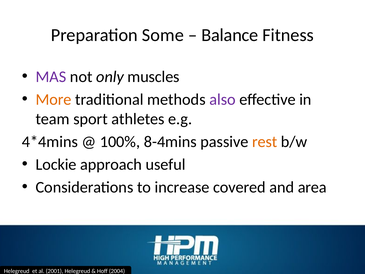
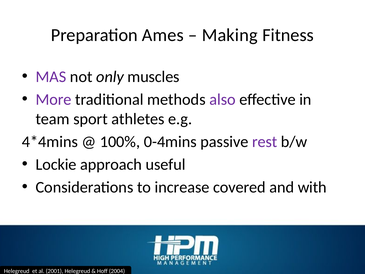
Some: Some -> Ames (163, 35)
Balance: Balance -> Making (230, 35)
More colour: orange -> purple (54, 99)
8-4mins: 8-4mins -> 0-4mins (170, 142)
rest colour: orange -> purple (265, 142)
area: area -> with (312, 187)
